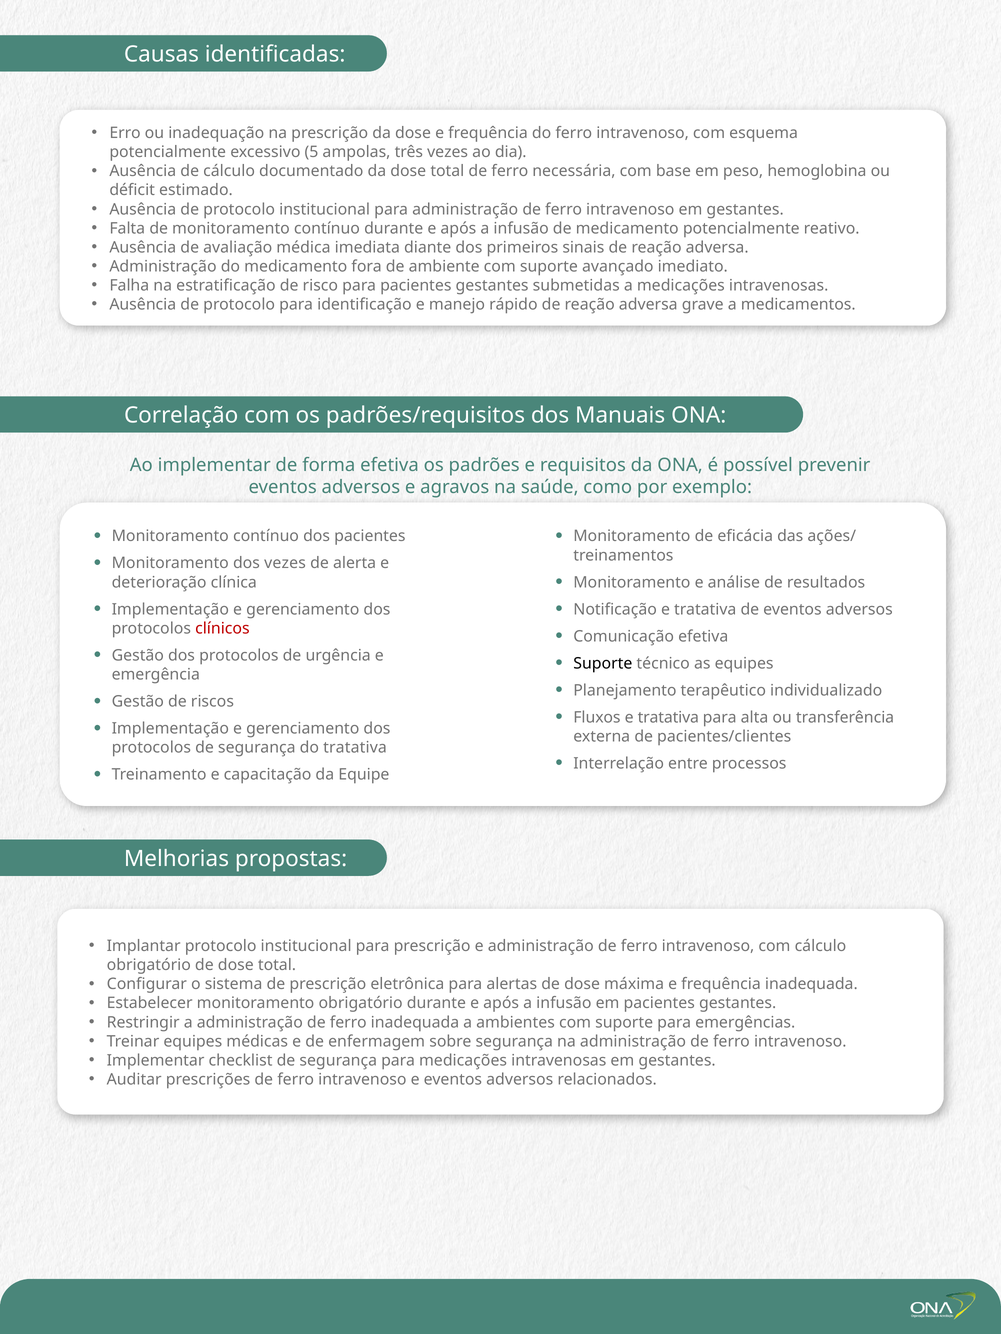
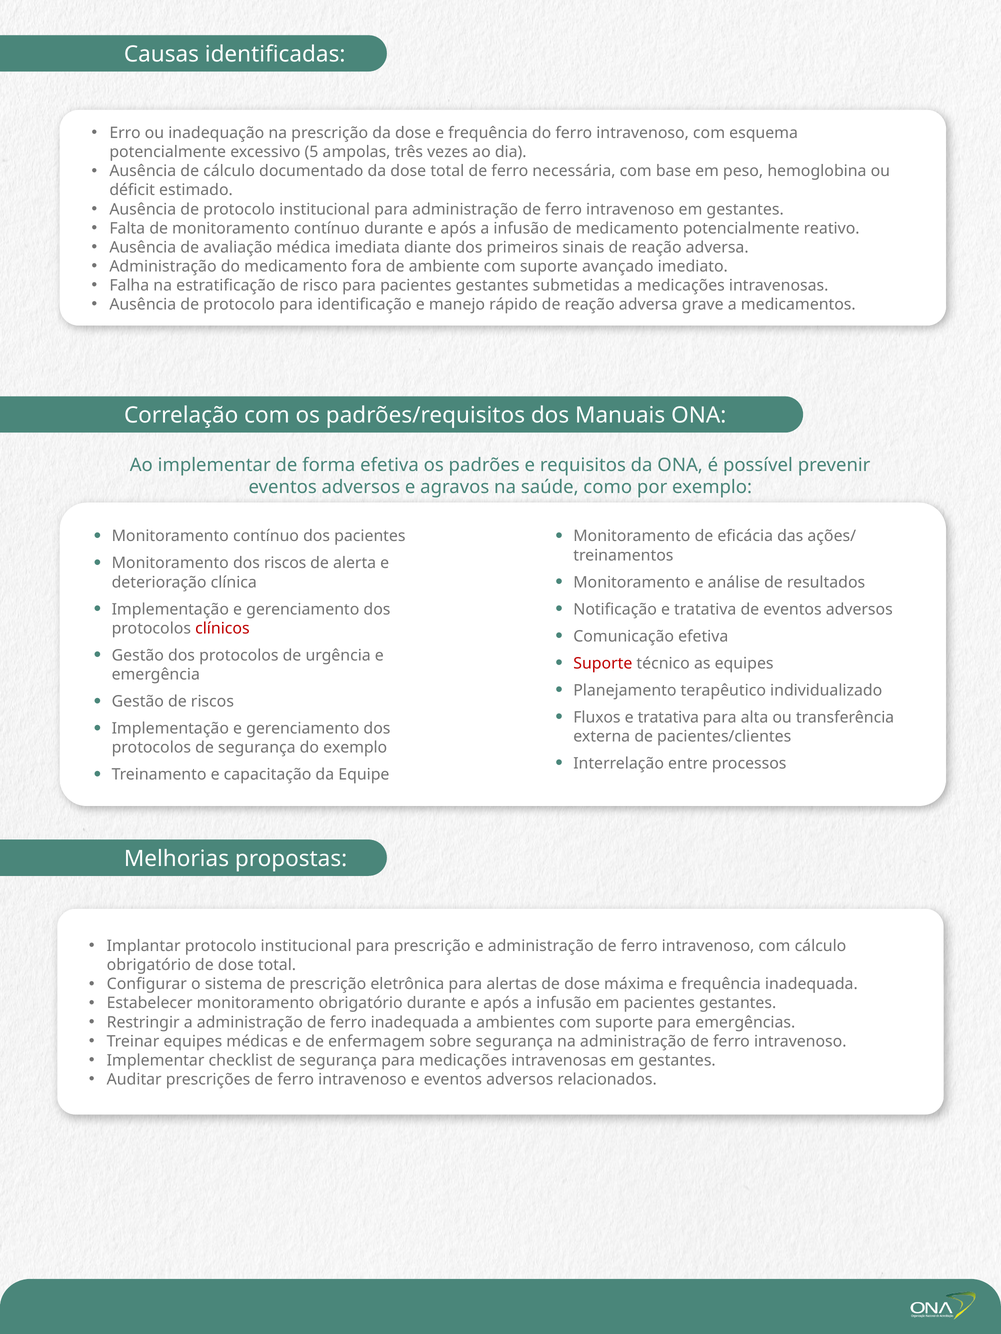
dos vezes: vezes -> riscos (285, 564)
Suporte colour: black -> red (603, 664)
do tratativa: tratativa -> exemplo (355, 748)
